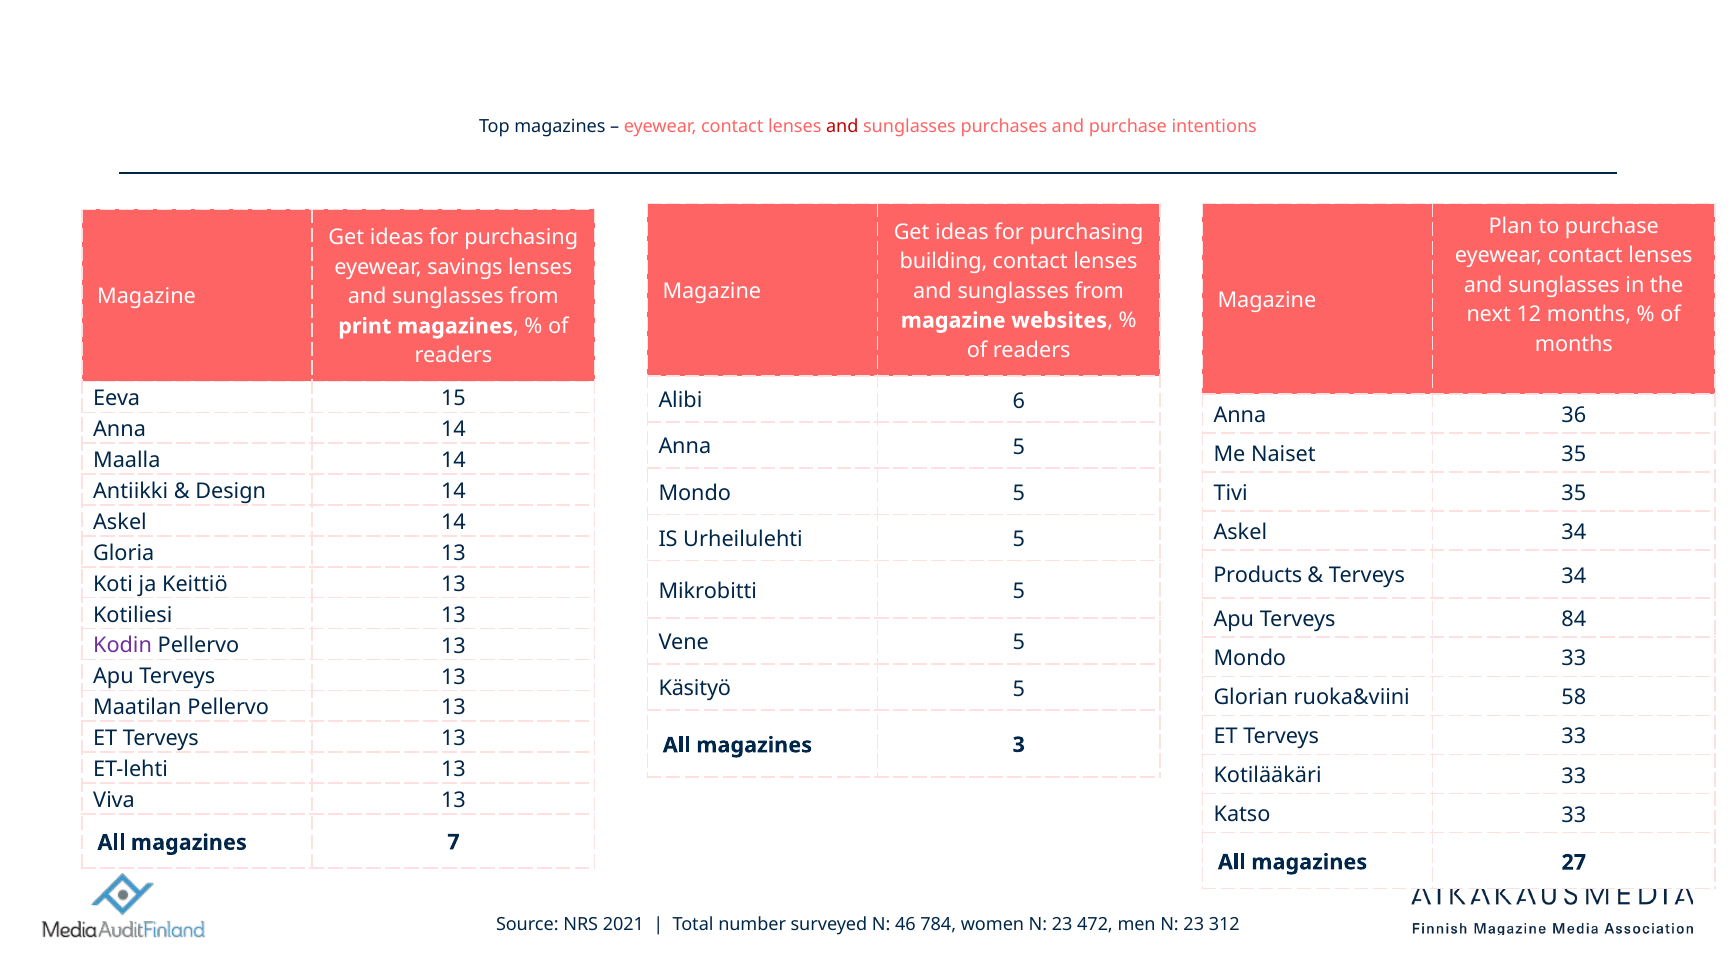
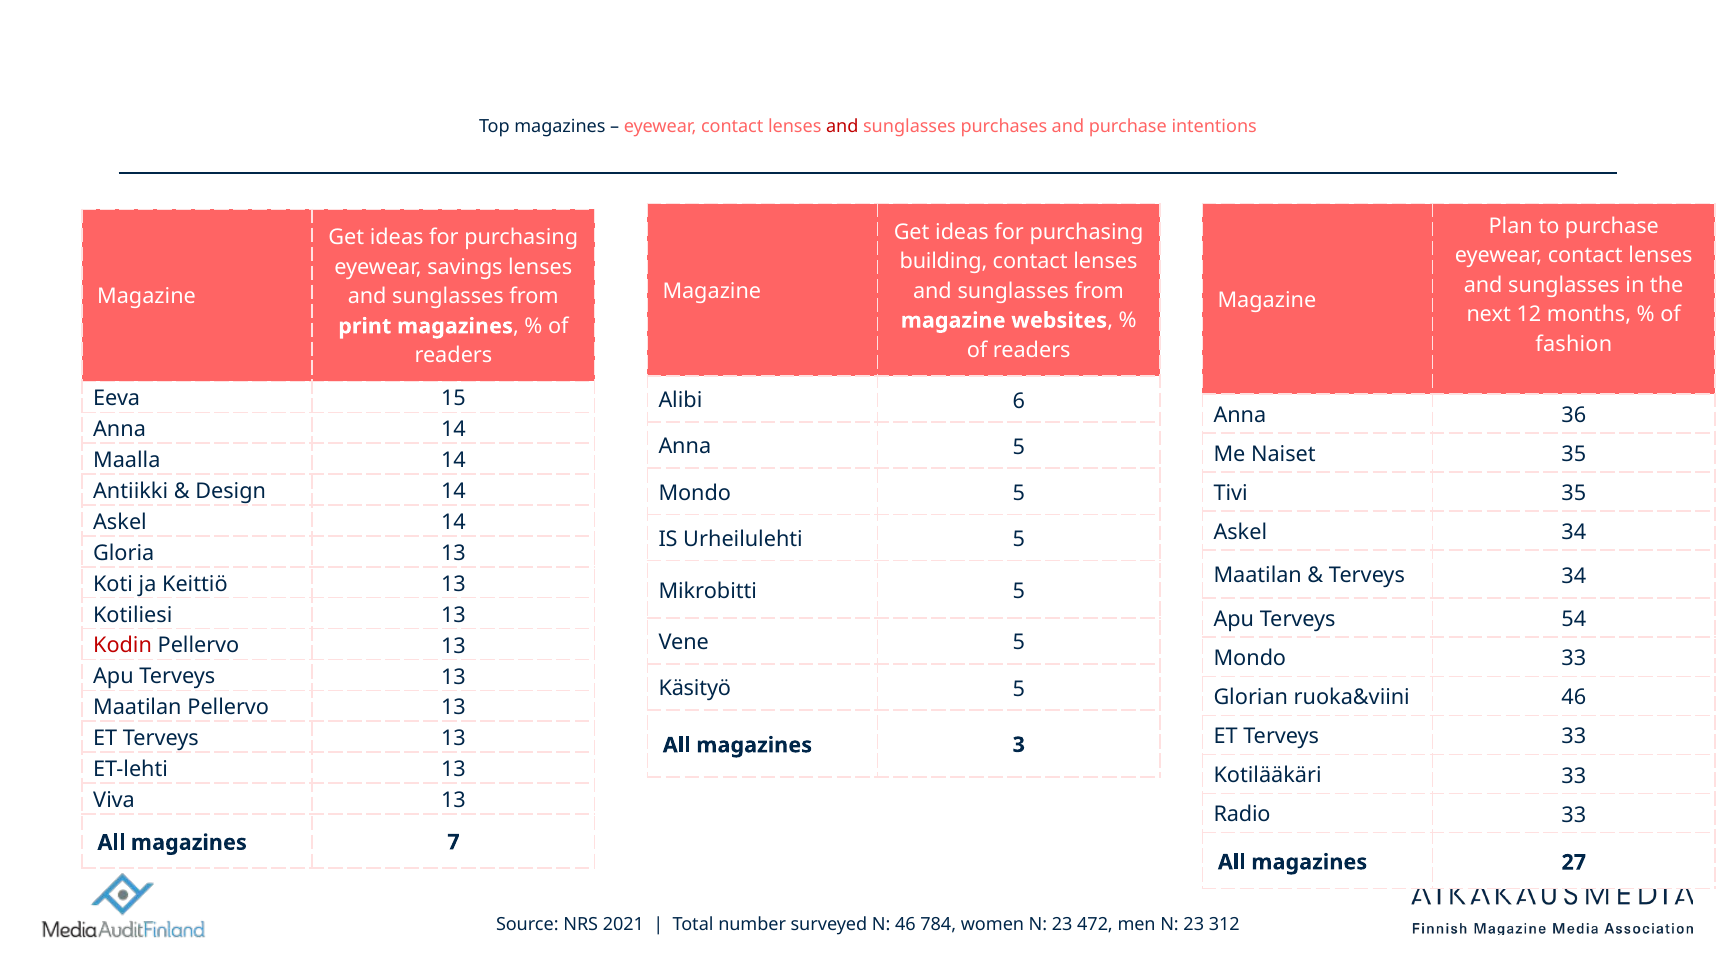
months: months -> fashion (1574, 344)
Products: Products -> Maatilan (1258, 576)
84: 84 -> 54 (1574, 620)
Kodin colour: purple -> red (123, 646)
ruoka&viini 58: 58 -> 46 (1574, 698)
Katso: Katso -> Radio (1242, 815)
